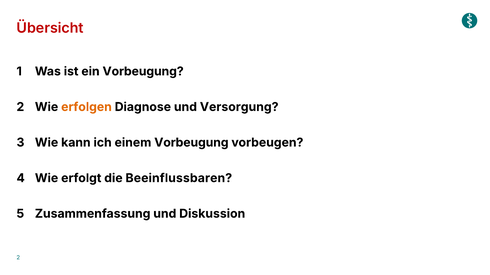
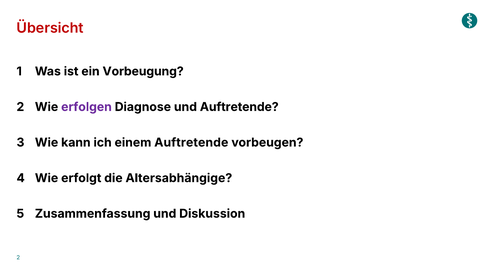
erfolgen colour: orange -> purple (86, 107)
und Versorgung: Versorgung -> Auftretende (239, 107)
einem Vorbeugung: Vorbeugung -> Auftretende (191, 143)
Beeinflussbaren: Beeinflussbaren -> Altersabhängige (179, 178)
